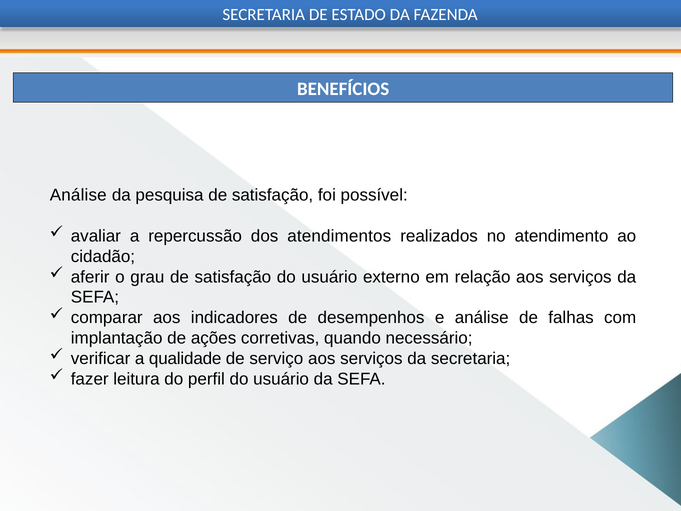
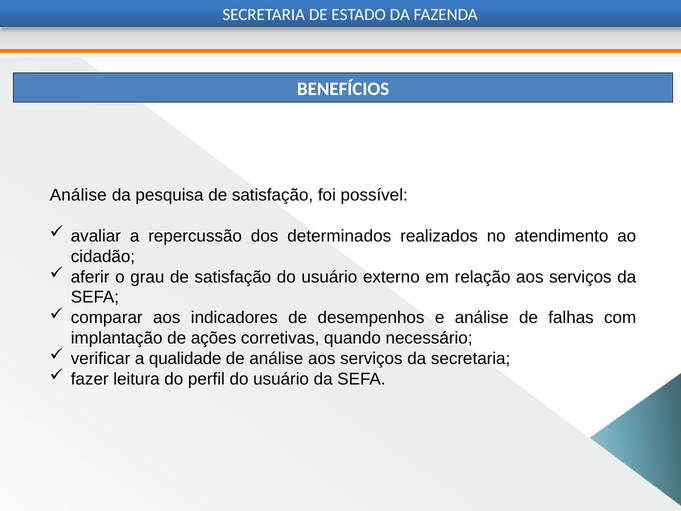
atendimentos: atendimentos -> determinados (339, 236)
de serviço: serviço -> análise (276, 358)
